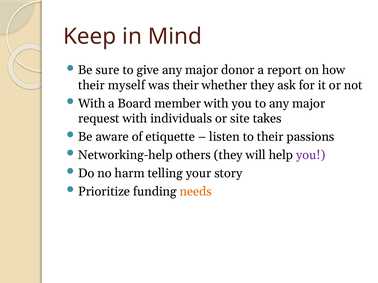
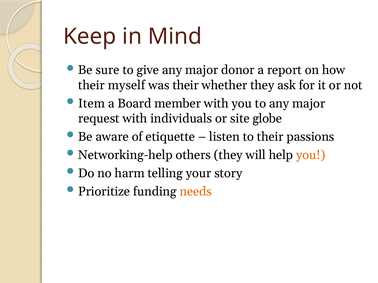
With: With -> Item (92, 104)
takes: takes -> globe (267, 119)
you colour: purple -> orange (311, 155)
